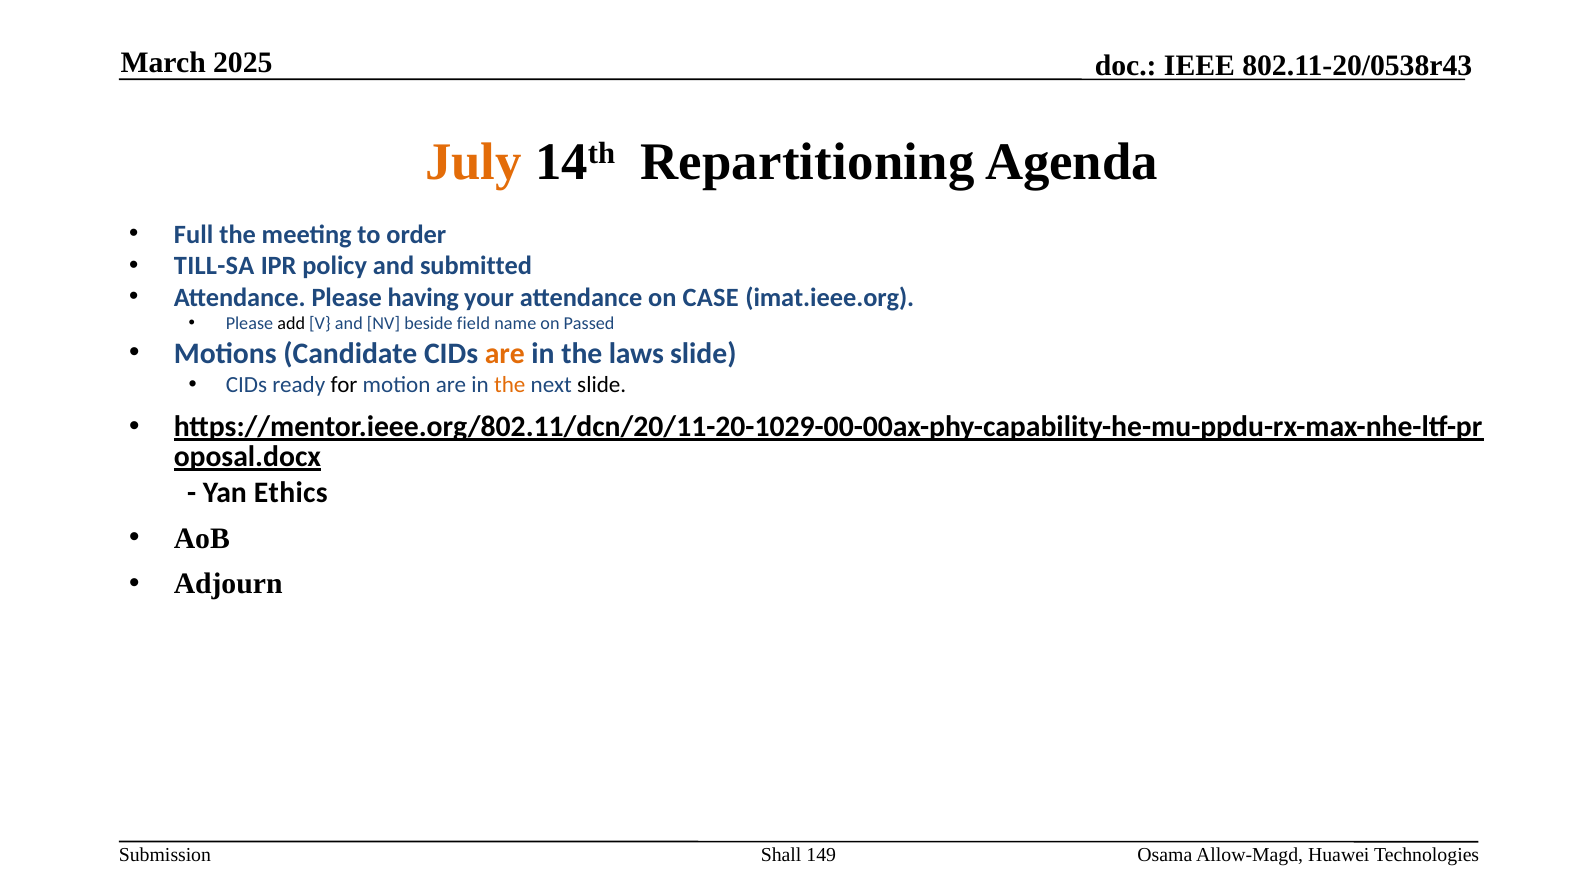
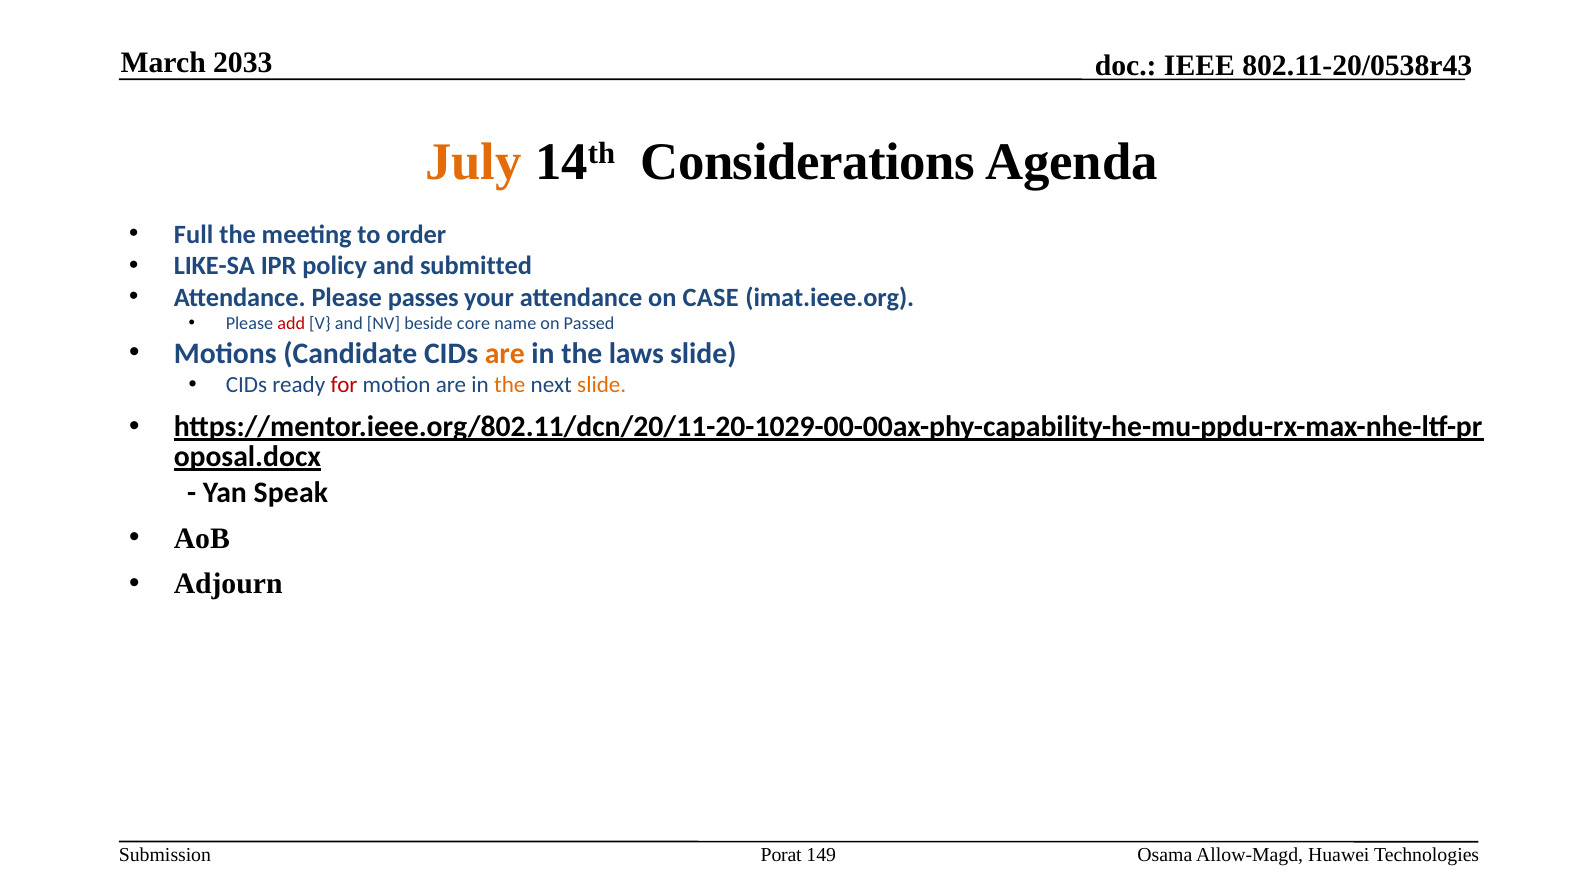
2025: 2025 -> 2033 (243, 63)
Repartitioning: Repartitioning -> Considerations (808, 162)
TILL-SA: TILL-SA -> LIKE-SA (214, 266)
having: having -> passes (423, 298)
add colour: black -> red (291, 324)
field: field -> core (473, 324)
for colour: black -> red (344, 385)
slide colour: black -> orange (602, 385)
Ethics: Ethics -> Speak (291, 493)
Shall: Shall -> Porat (781, 855)
